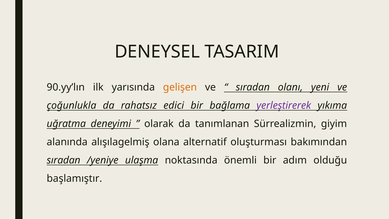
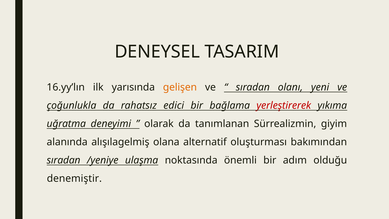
90.yy’lın: 90.yy’lın -> 16.yy’lın (66, 87)
yerleştirerek colour: purple -> red (284, 105)
başlamıştır: başlamıştır -> denemiştir (74, 178)
